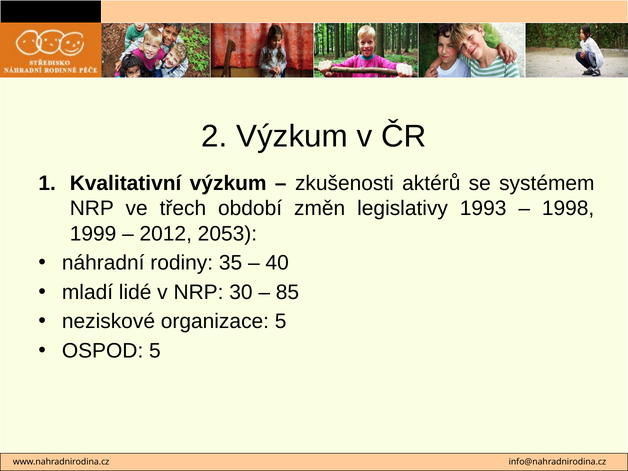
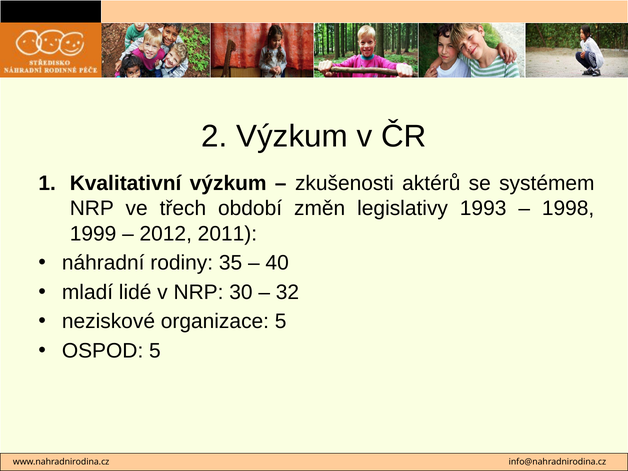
2053: 2053 -> 2011 (227, 234)
85: 85 -> 32 (287, 292)
